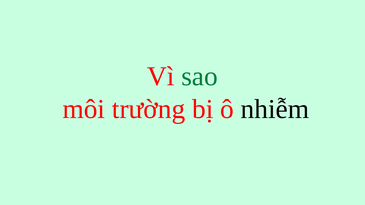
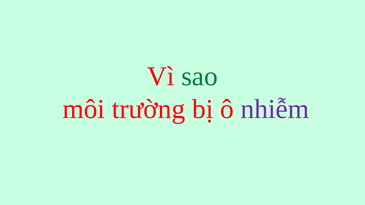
nhiễm colour: black -> purple (275, 109)
